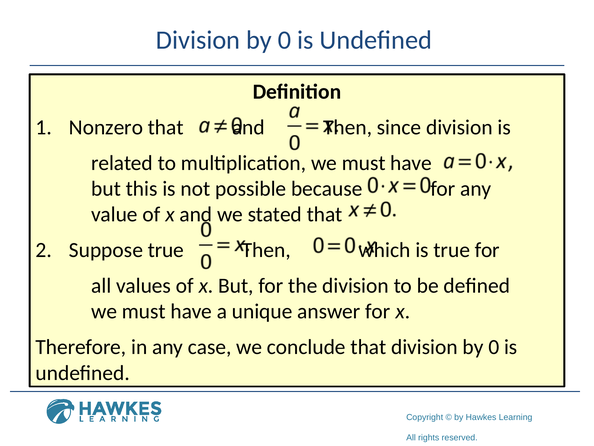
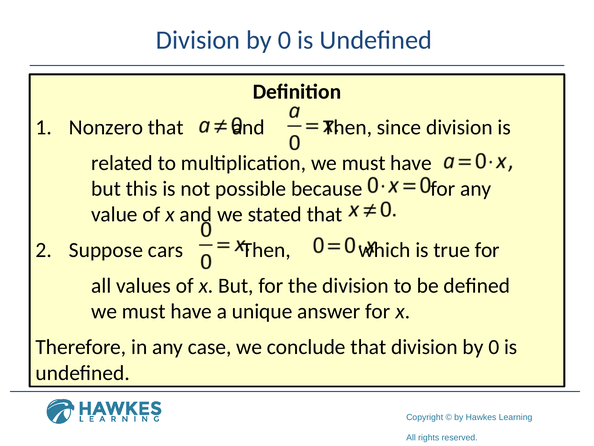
Suppose true: true -> cars (166, 250)
